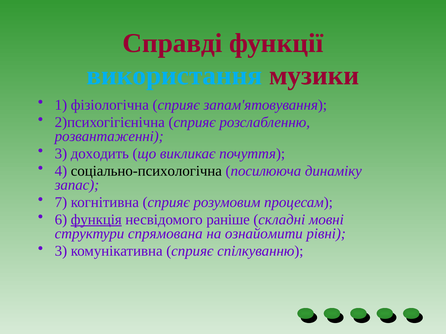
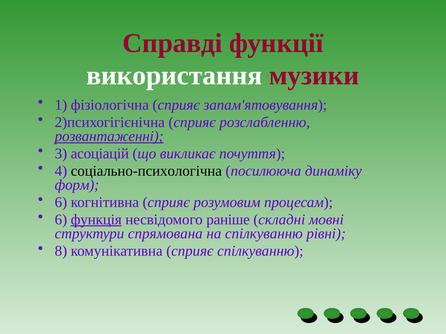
використання colour: light blue -> white (174, 76)
розвантаженні underline: none -> present (109, 137)
доходить: доходить -> асоціацій (100, 154)
запас: запас -> форм (77, 185)
7: 7 -> 6 (61, 203)
на ознайомити: ознайомити -> спілкуванню (264, 234)
3: 3 -> 8 (61, 251)
